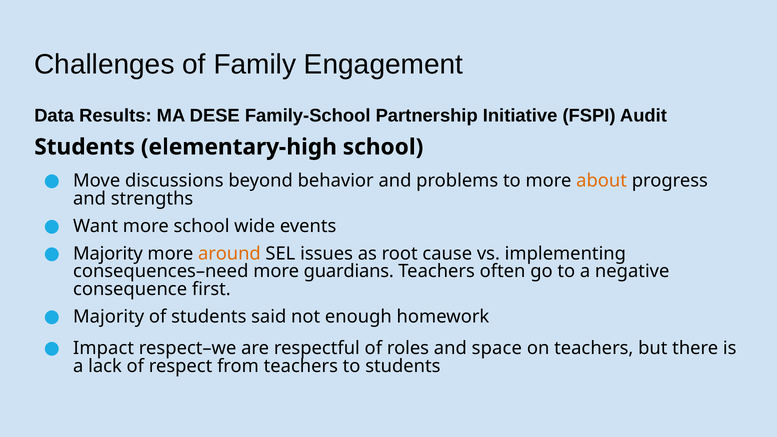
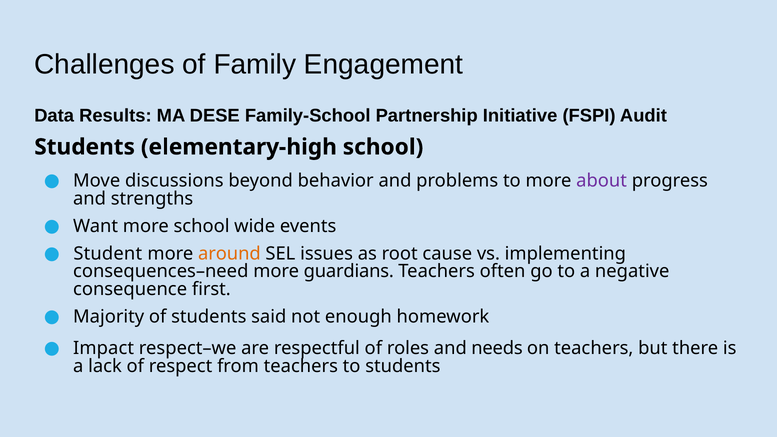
about colour: orange -> purple (602, 181)
Majority: Majority -> Student (108, 254)
space: space -> needs (497, 348)
